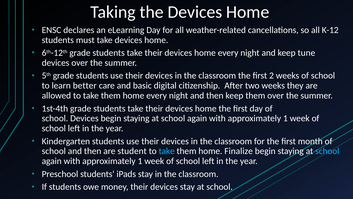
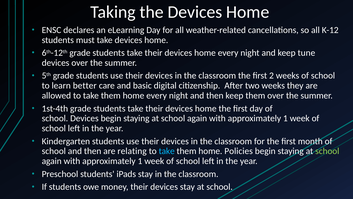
student: student -> relating (132, 151)
Finalize: Finalize -> Policies (239, 151)
school colour: light blue -> light green (327, 151)
